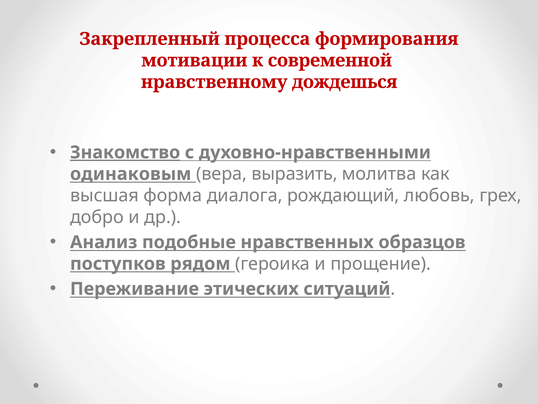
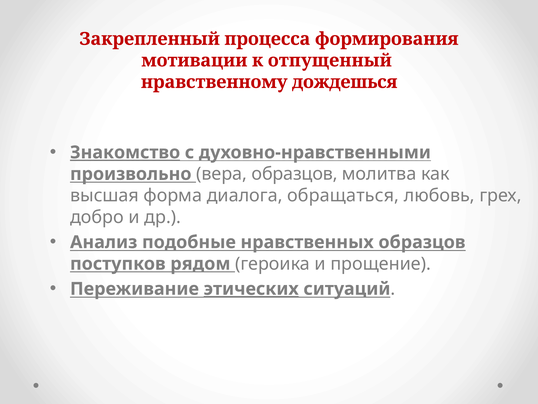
современной: современной -> отпущенный (330, 60)
одинаковым: одинаковым -> произвольно (131, 174)
вера выразить: выразить -> образцов (295, 174)
рождающий: рождающий -> обращаться (343, 195)
этических underline: none -> present (251, 289)
